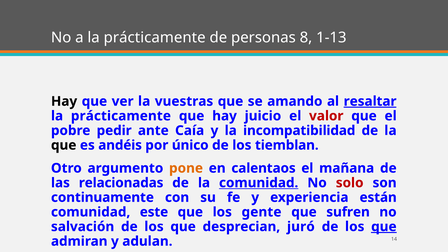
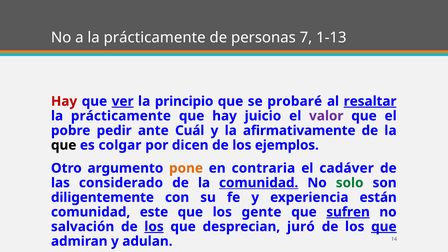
8: 8 -> 7 (306, 38)
Hay colour: black -> red (64, 101)
ver underline: none -> present (123, 101)
vuestras: vuestras -> principio (184, 101)
amando: amando -> probaré (295, 101)
valor colour: red -> purple (326, 116)
Caía: Caía -> Cuál (190, 131)
incompatibilidad: incompatibilidad -> afirmativamente (299, 131)
andéis: andéis -> colgar (120, 145)
único: único -> dicen (190, 145)
tiemblan: tiemblan -> ejemplos (287, 145)
calentaos: calentaos -> contraria (263, 168)
mañana: mañana -> cadáver (347, 168)
relacionadas: relacionadas -> considerado (121, 183)
solo colour: red -> green (350, 183)
continuamente: continuamente -> diligentemente (102, 197)
sufren underline: none -> present (348, 212)
los underline: none -> present (154, 227)
